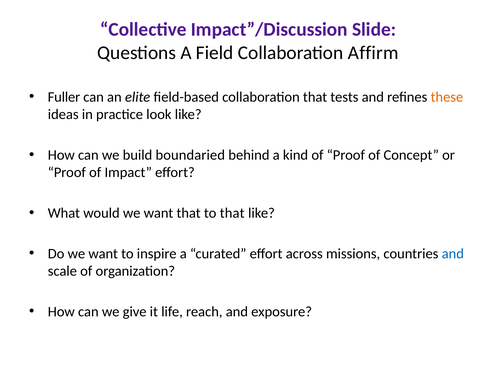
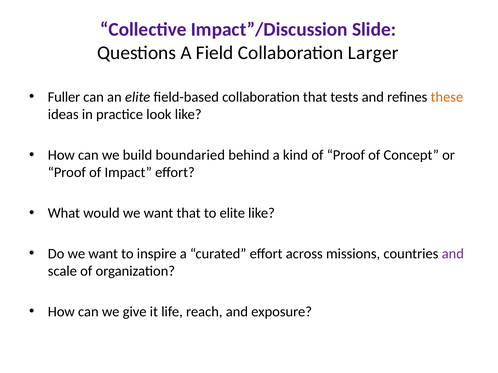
Affirm: Affirm -> Larger (373, 53)
to that: that -> elite (232, 213)
and colour: blue -> purple (453, 254)
